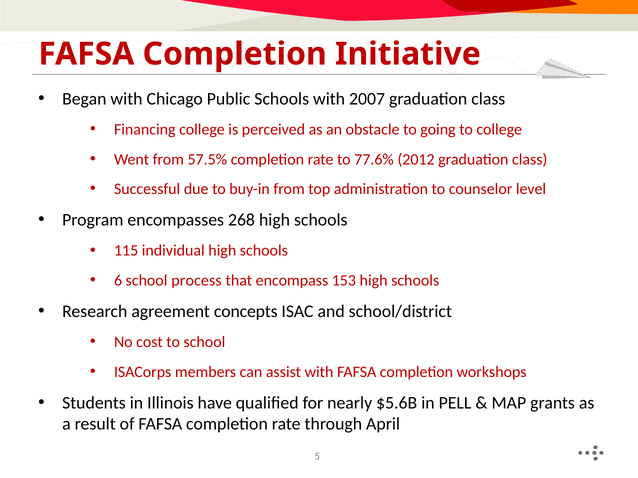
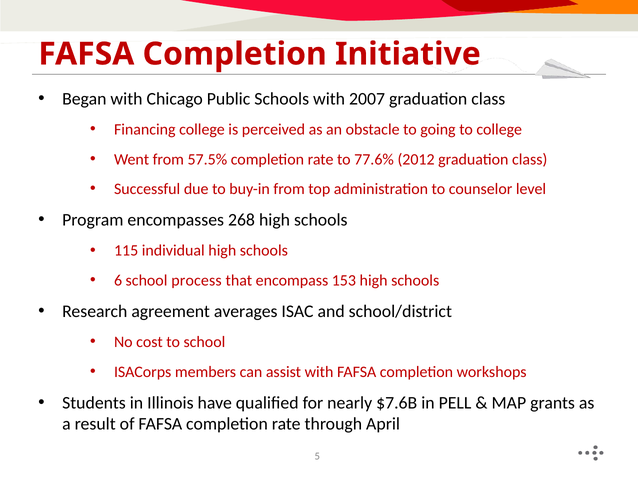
concepts: concepts -> averages (246, 312)
$5.6B: $5.6B -> $7.6B (397, 403)
